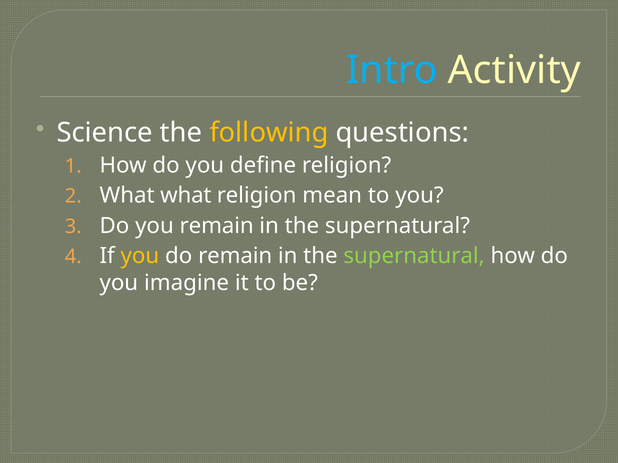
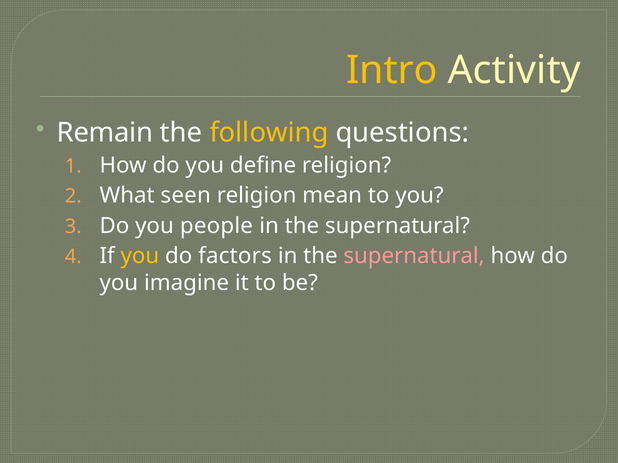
Intro colour: light blue -> yellow (392, 70)
Science: Science -> Remain (105, 133)
What what: what -> seen (186, 196)
you remain: remain -> people (216, 226)
do remain: remain -> factors (235, 256)
supernatural colour: light green -> pink (414, 256)
